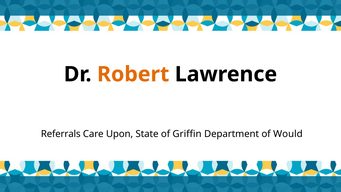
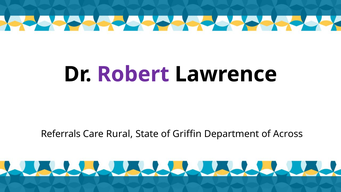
Robert colour: orange -> purple (133, 74)
Upon: Upon -> Rural (119, 134)
Would: Would -> Across (288, 134)
